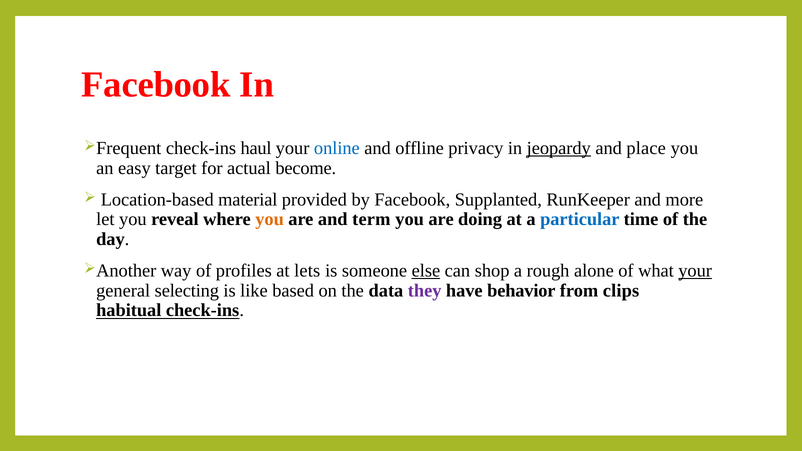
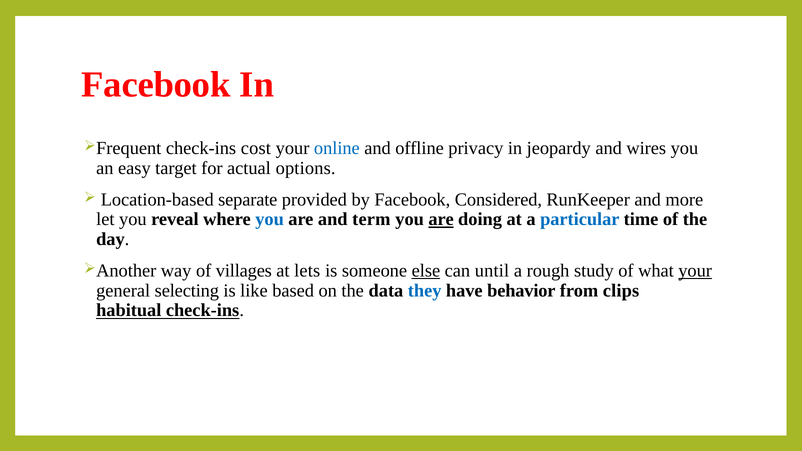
haul: haul -> cost (256, 148)
jeopardy underline: present -> none (559, 148)
place: place -> wires (646, 148)
become: become -> options (306, 168)
material: material -> separate (248, 200)
Supplanted: Supplanted -> Considered (498, 200)
you colour: orange -> blue (270, 219)
are underline: none -> present (441, 219)
profiles: profiles -> villages (244, 271)
shop: shop -> until (492, 271)
alone: alone -> study (594, 271)
they colour: purple -> blue (425, 291)
